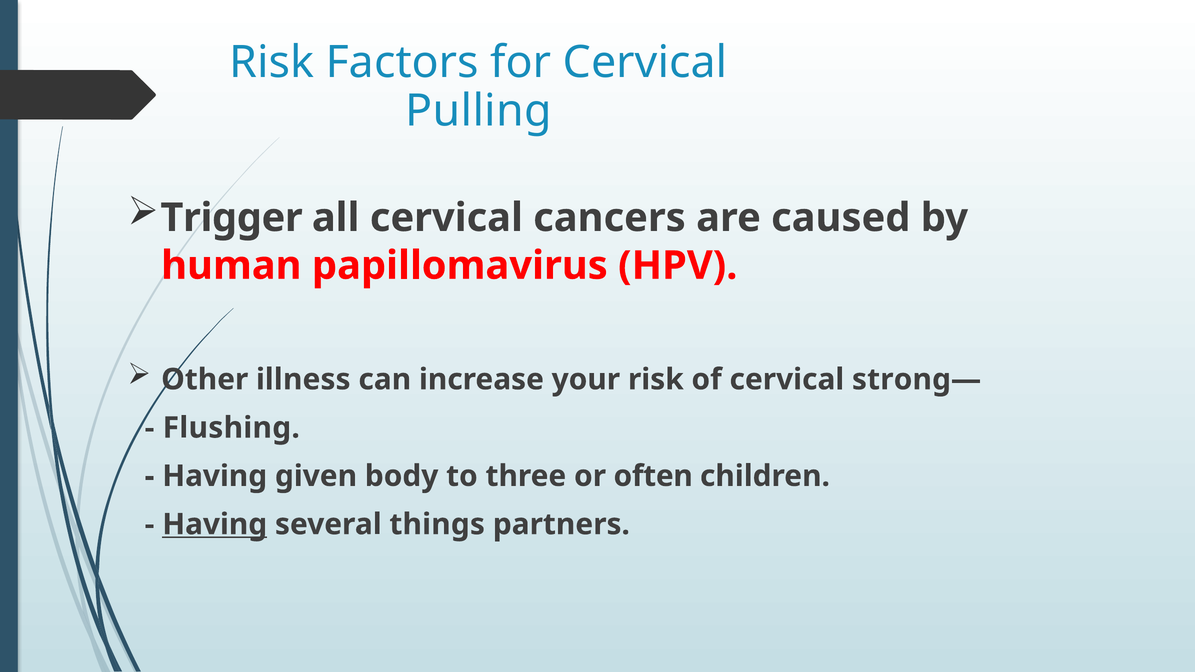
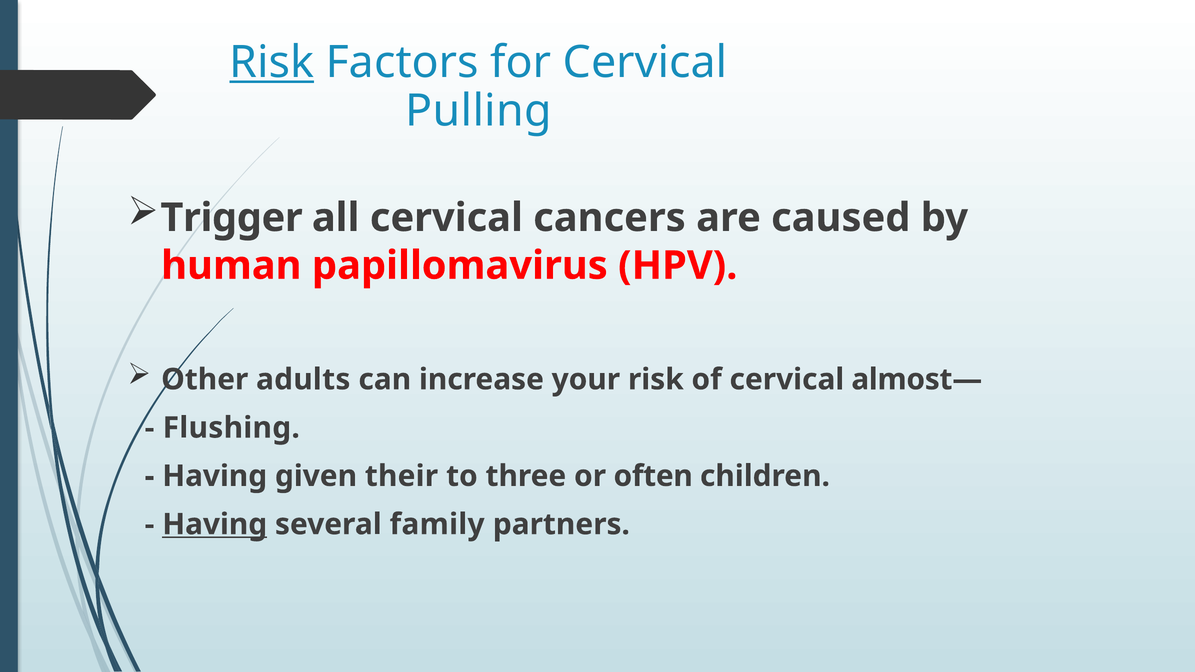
Risk underline: none -> present (272, 63)
illness: illness -> adults (303, 380)
strong—: strong— -> almost— (917, 380)
body: body -> their (401, 476)
things: things -> family (437, 524)
